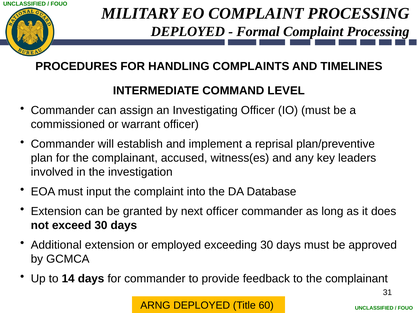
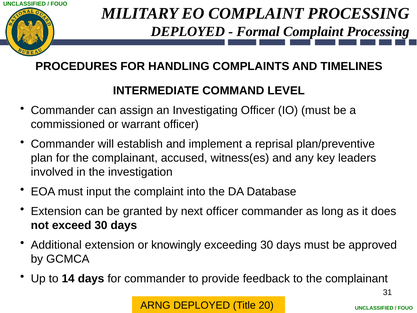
employed: employed -> knowingly (176, 245)
60: 60 -> 20 (266, 305)
